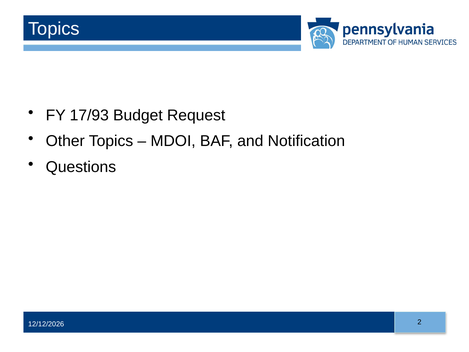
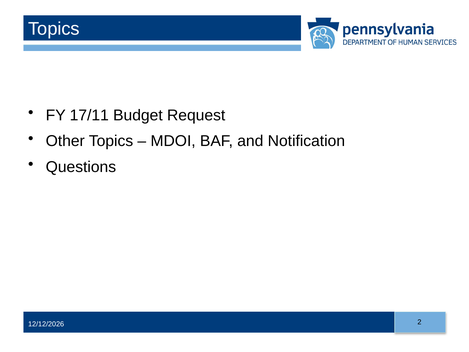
17/93: 17/93 -> 17/11 (89, 115)
